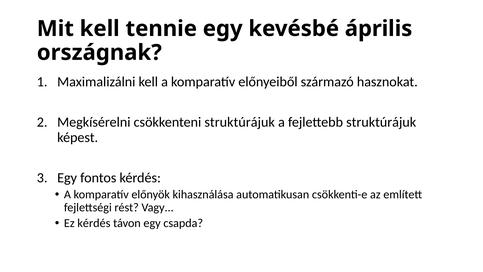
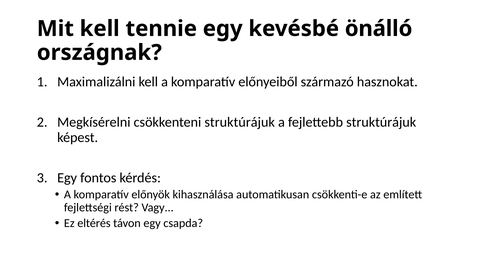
április: április -> önálló (379, 29)
Ez kérdés: kérdés -> eltérés (94, 223)
